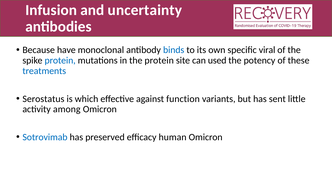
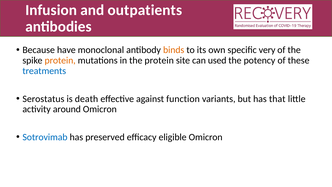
uncertainty: uncertainty -> outpatients (145, 10)
binds colour: blue -> orange (174, 50)
viral: viral -> very (267, 50)
protein colour: blue -> orange (60, 60)
which: which -> death (86, 99)
sent: sent -> that (277, 99)
among: among -> around (67, 109)
human: human -> eligible (173, 137)
